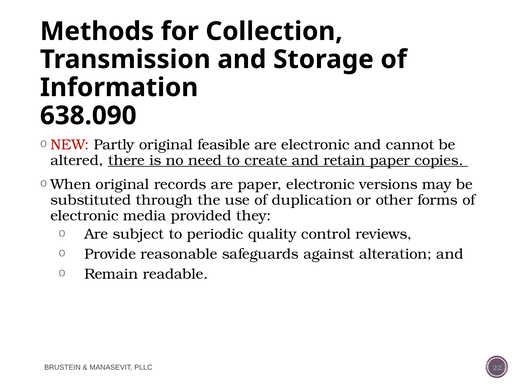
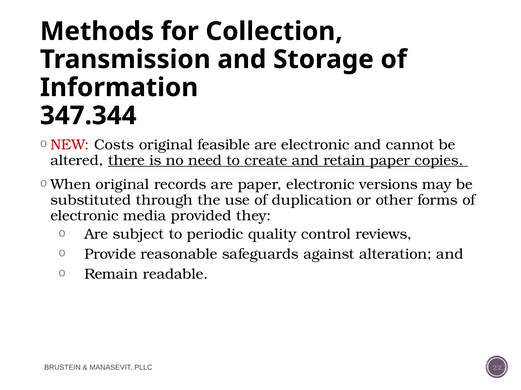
638.090: 638.090 -> 347.344 (88, 116)
Partly: Partly -> Costs (114, 145)
